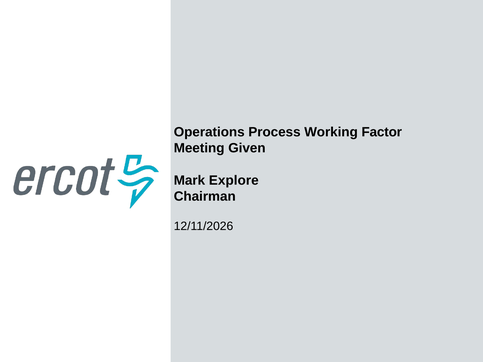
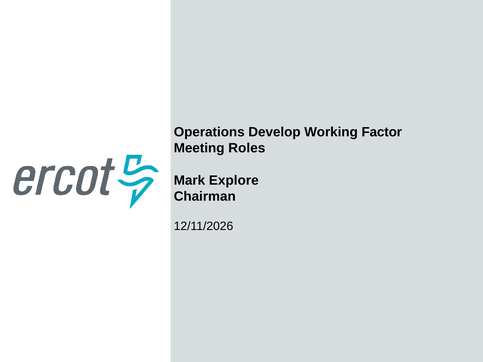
Process: Process -> Develop (274, 132)
Given: Given -> Roles (247, 148)
